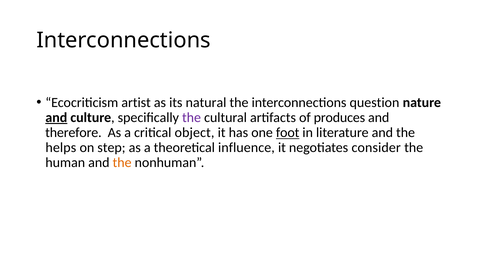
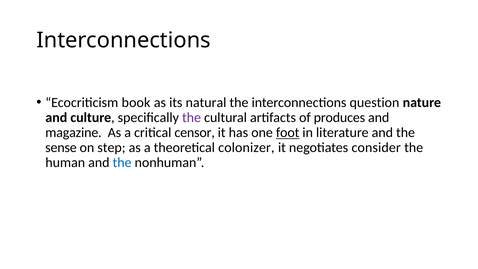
artist: artist -> book (136, 102)
and underline: present -> none (56, 117)
therefore: therefore -> magazine (73, 133)
object: object -> censor (195, 133)
helps: helps -> sense (61, 148)
influence: influence -> colonizer (246, 148)
the colour: orange -> blue (122, 163)
